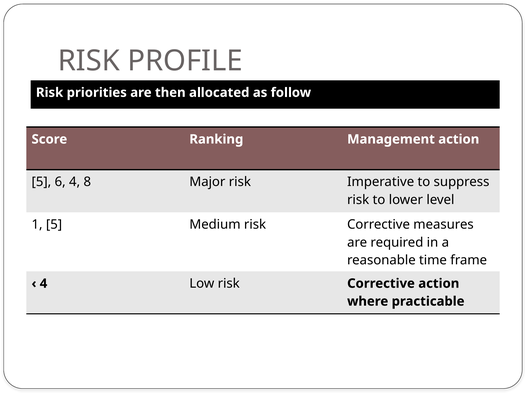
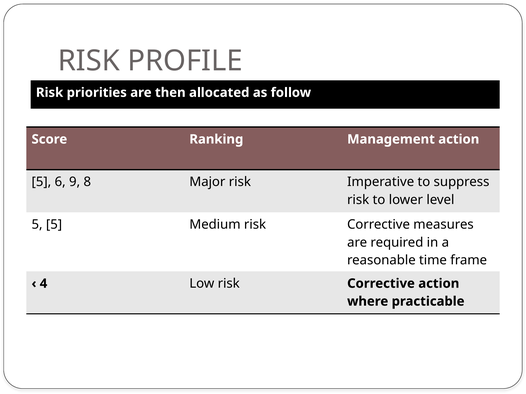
6 4: 4 -> 9 (75, 182)
1: 1 -> 5 (37, 225)
